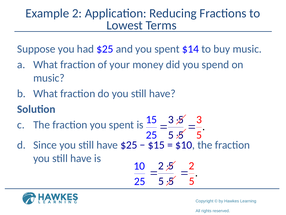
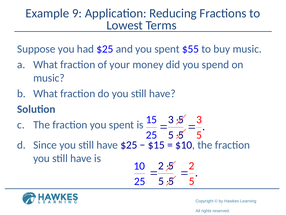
Example 2: 2 -> 9 (77, 13)
$14: $14 -> $55 (191, 49)
